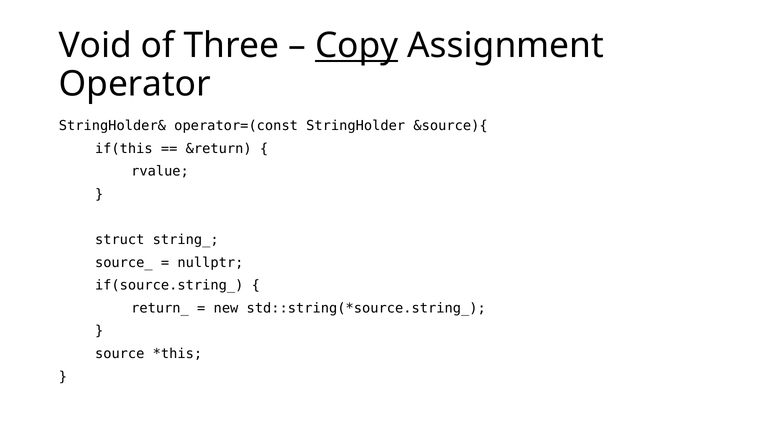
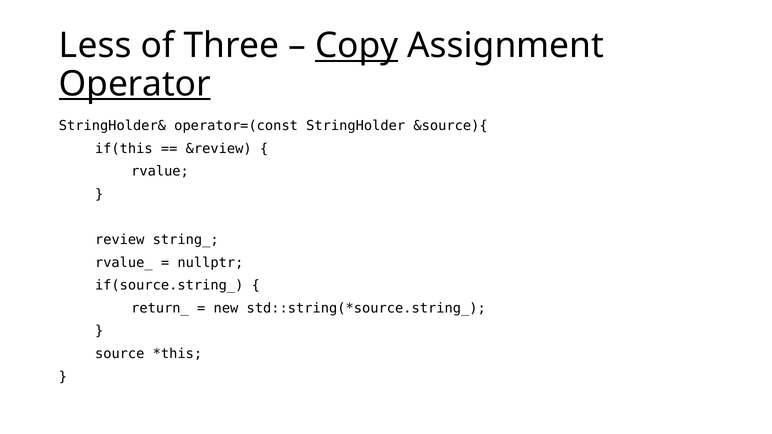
Void: Void -> Less (95, 46)
Operator underline: none -> present (135, 84)
&return: &return -> &review (219, 149)
struct: struct -> review (120, 240)
source_: source_ -> rvalue_ (124, 263)
